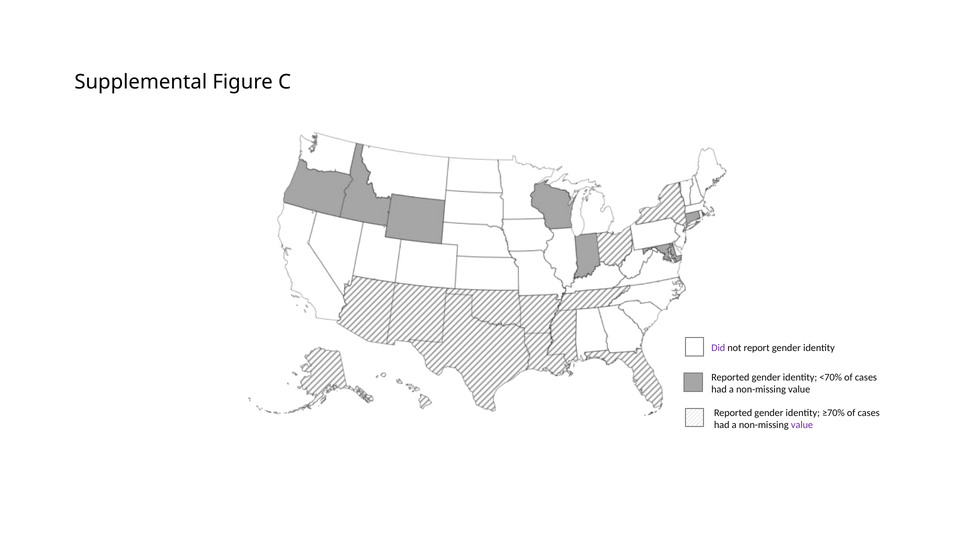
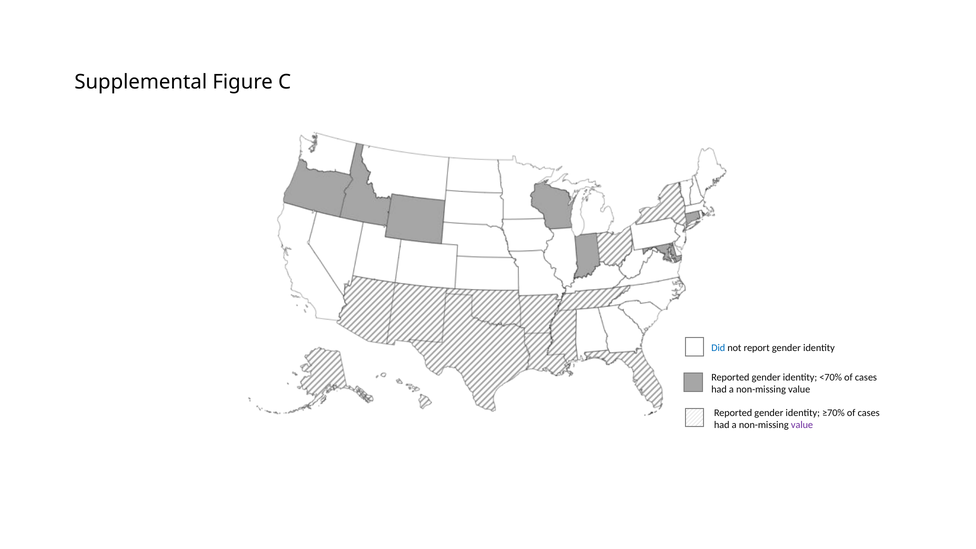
Did colour: purple -> blue (718, 348)
